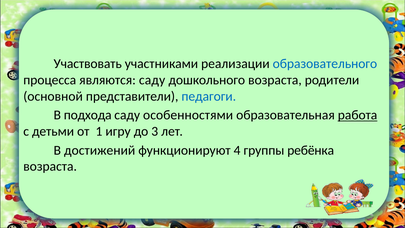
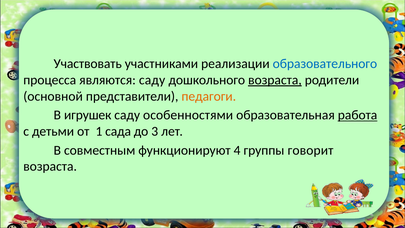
возраста underline: none -> present (275, 80)
педагоги colour: blue -> orange (209, 96)
подхода: подхода -> игрушек (88, 115)
игру: игру -> сада (118, 131)
достижений: достижений -> совместным (100, 150)
ребёнка: ребёнка -> говорит (311, 150)
